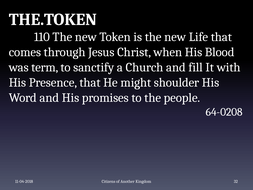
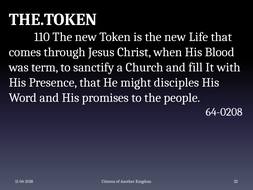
shoulder: shoulder -> disciples (176, 82)
